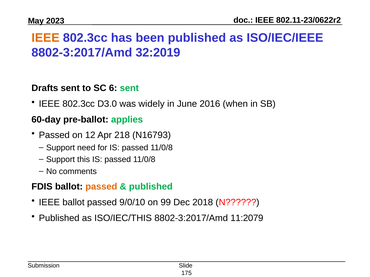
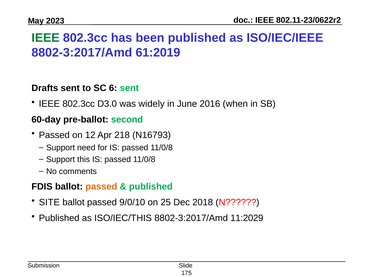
IEEE colour: orange -> green (46, 38)
32:2019: 32:2019 -> 61:2019 (158, 53)
applies: applies -> second (127, 120)
IEEE: IEEE -> SITE (49, 203)
99: 99 -> 25 (166, 203)
11:2079: 11:2079 -> 11:2029 (247, 218)
